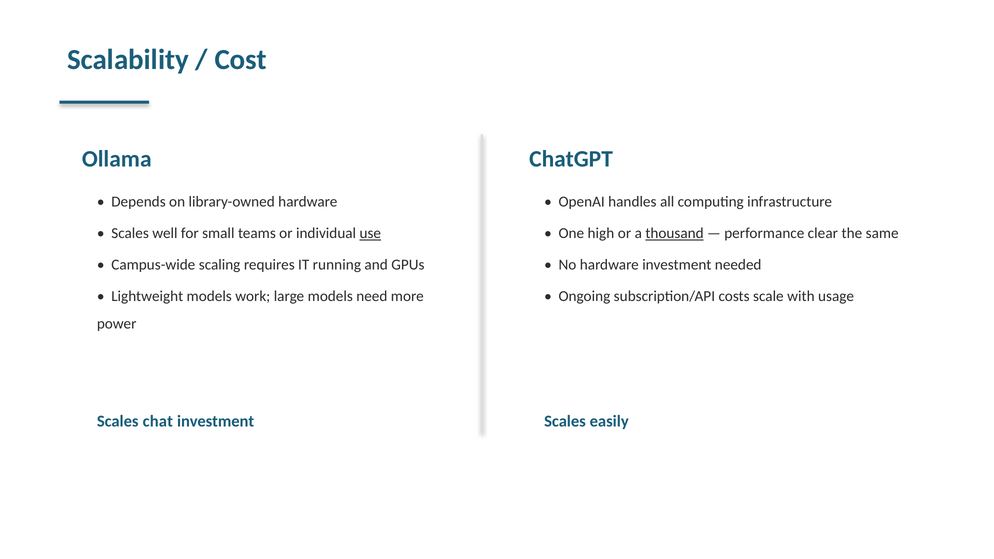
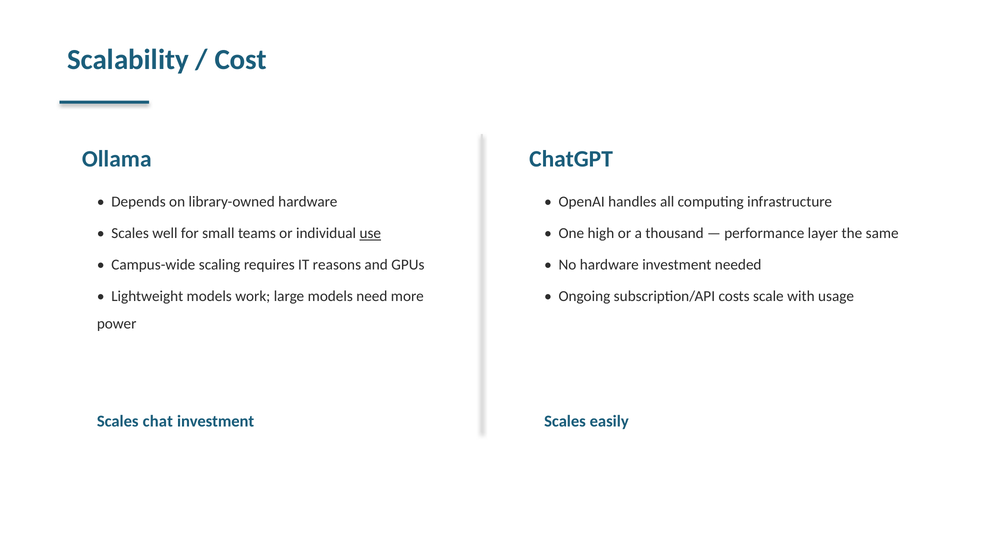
thousand underline: present -> none (675, 233)
clear: clear -> layer (823, 233)
running: running -> reasons (337, 265)
